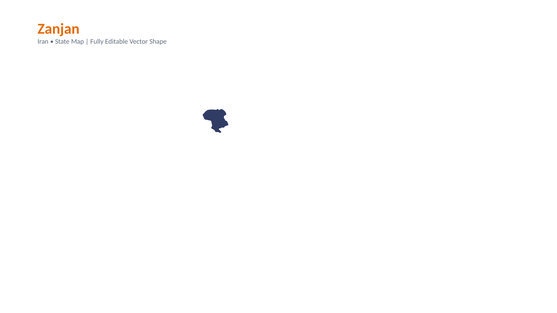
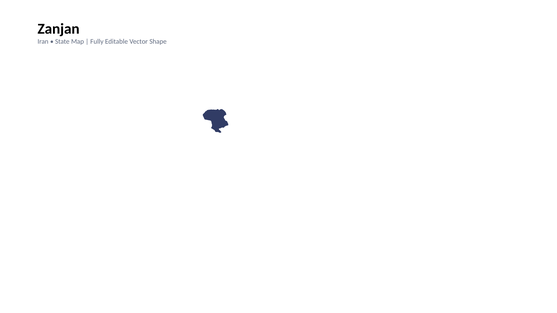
Zanjan colour: orange -> black (59, 29)
